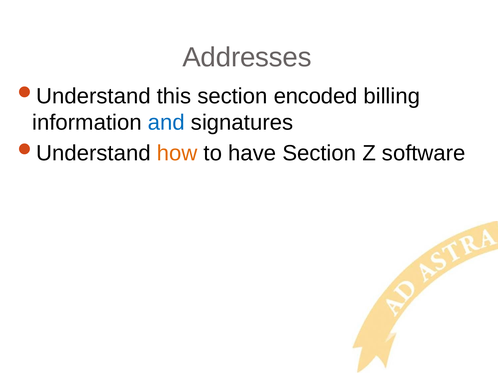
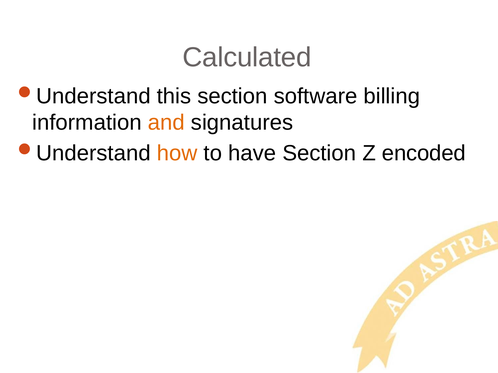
Addresses: Addresses -> Calculated (247, 58)
encoded: encoded -> software (316, 96)
and colour: blue -> orange (166, 123)
software: software -> encoded (424, 153)
